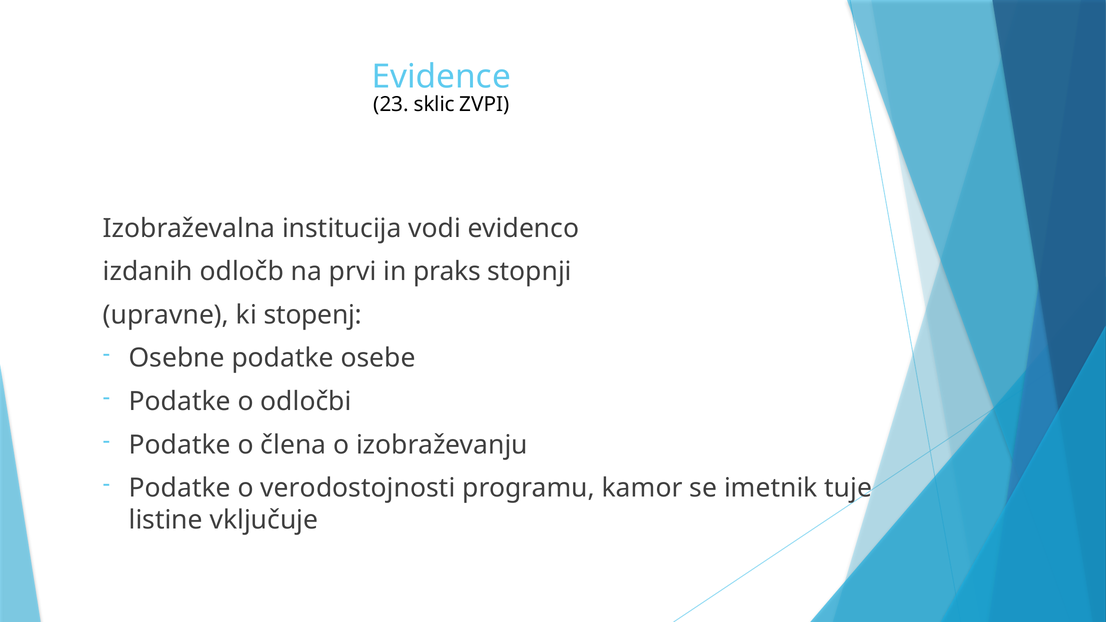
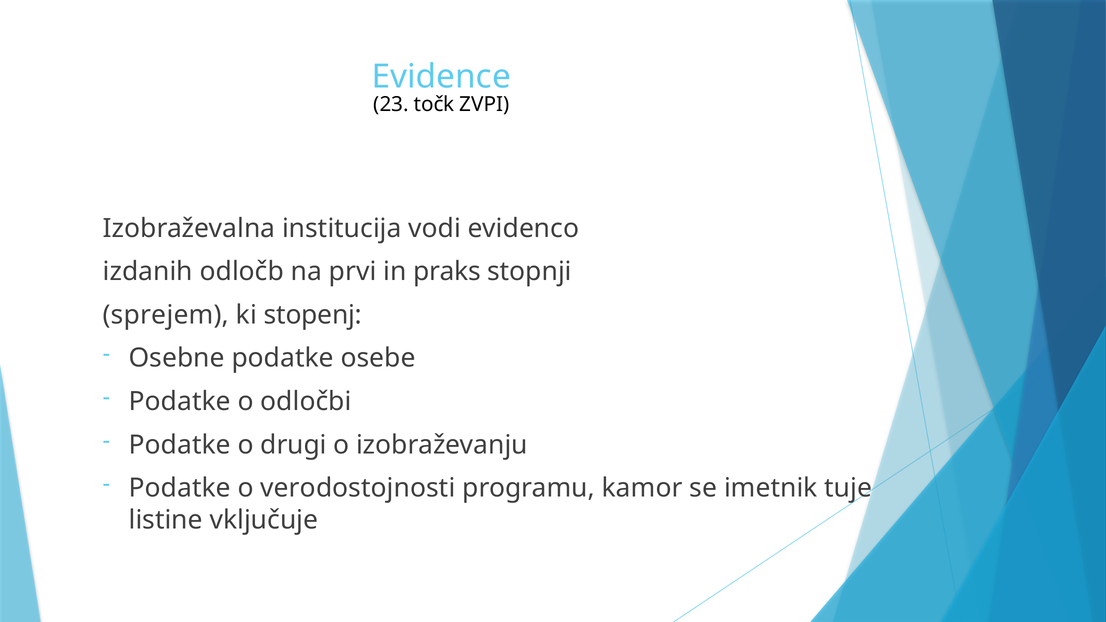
sklic: sklic -> točk (434, 104)
upravne: upravne -> sprejem (166, 315)
člena: člena -> drugi (293, 445)
